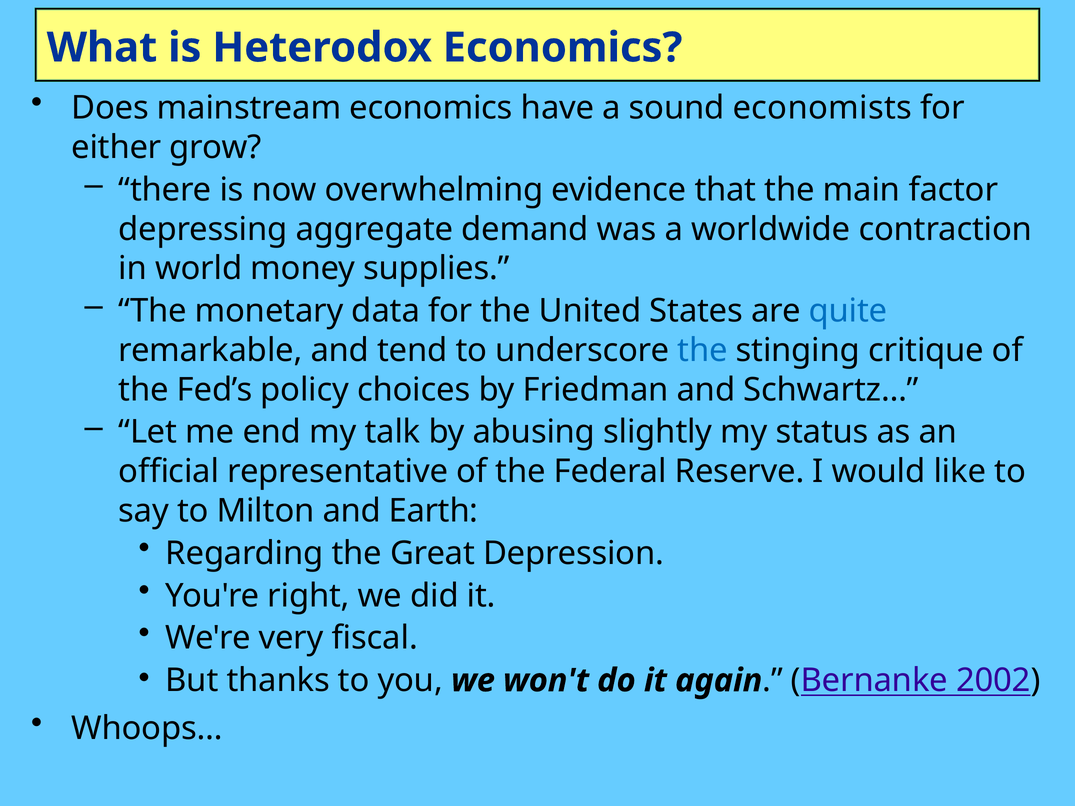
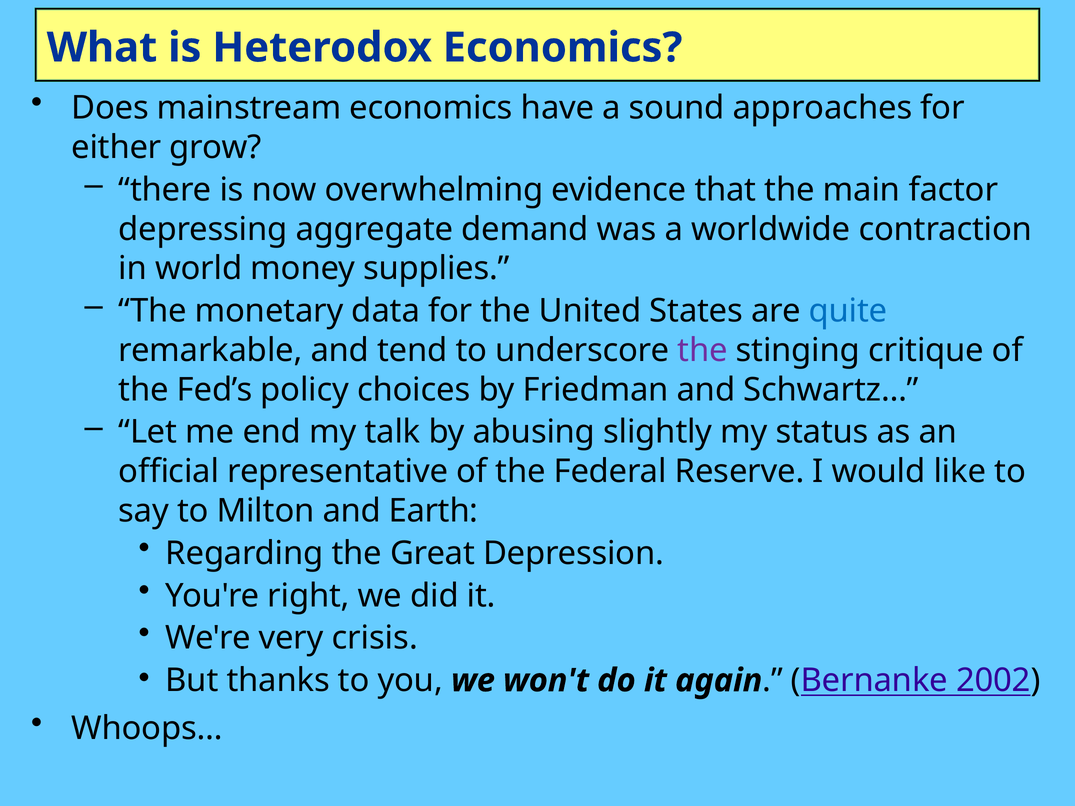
economists: economists -> approaches (822, 108)
the colour: blue -> purple (703, 350)
fiscal: fiscal -> crisis (375, 638)
